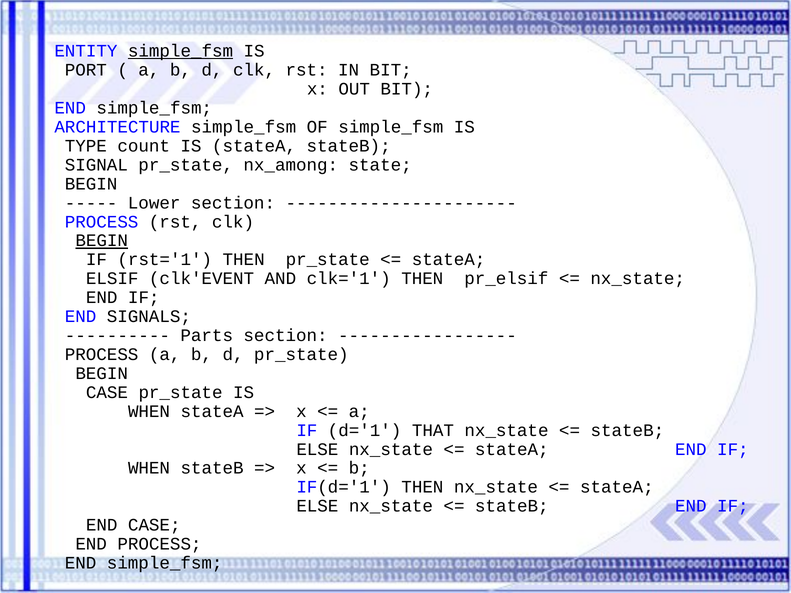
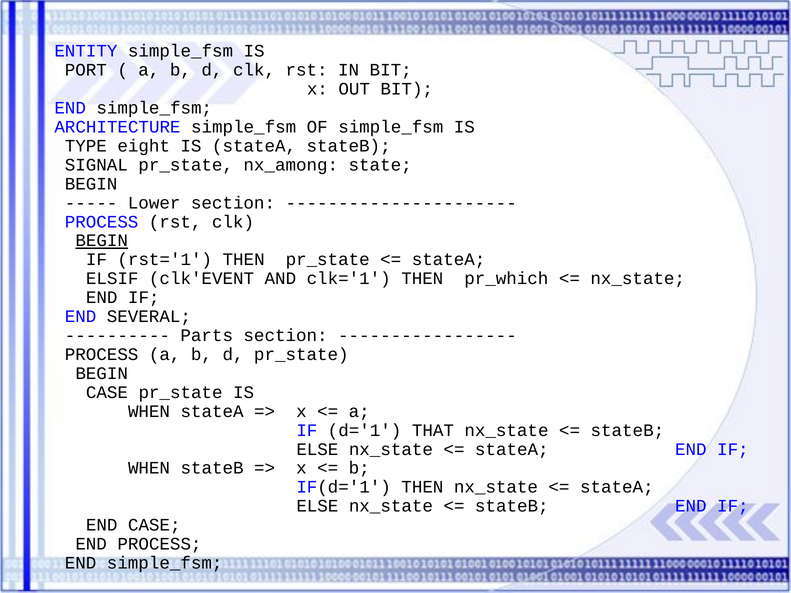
simple_fsm underline: present -> none (181, 51)
count: count -> eight (144, 146)
pr_elsif: pr_elsif -> pr_which (506, 279)
SIGNALS: SIGNALS -> SEVERAL (149, 317)
